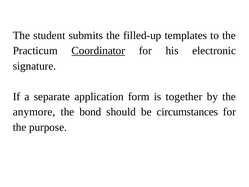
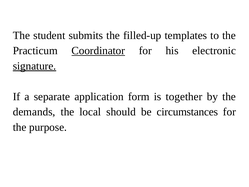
signature underline: none -> present (34, 66)
anymore: anymore -> demands (34, 112)
bond: bond -> local (90, 112)
